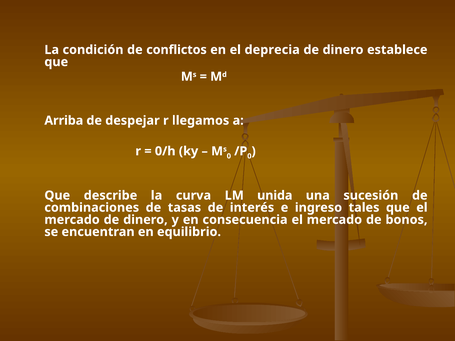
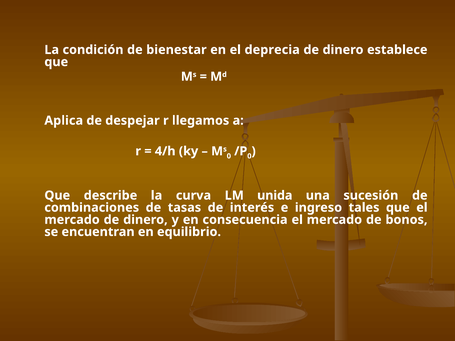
conflictos: conflictos -> bienestar (176, 50)
Arriba: Arriba -> Aplica (64, 121)
0/h: 0/h -> 4/h (165, 151)
